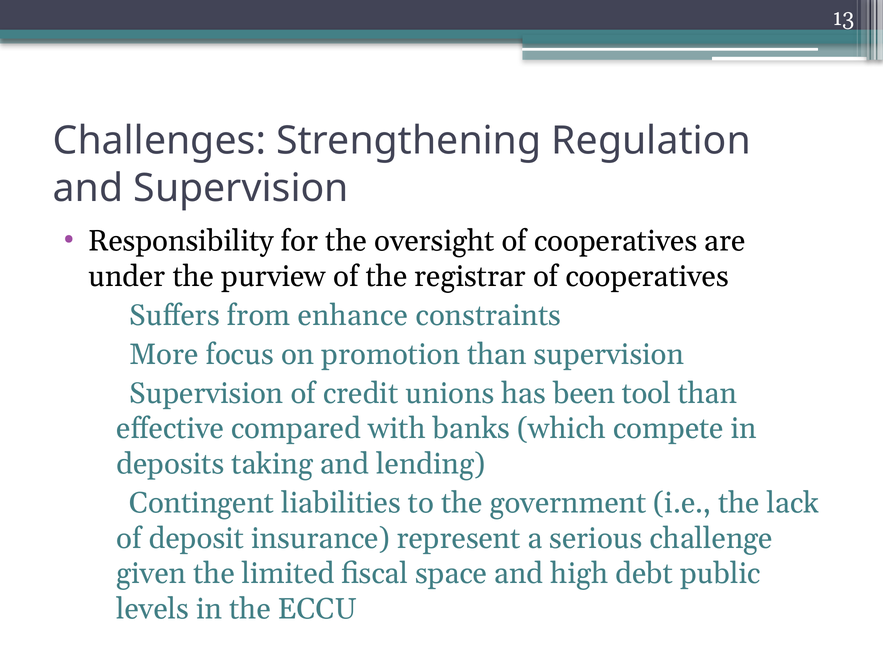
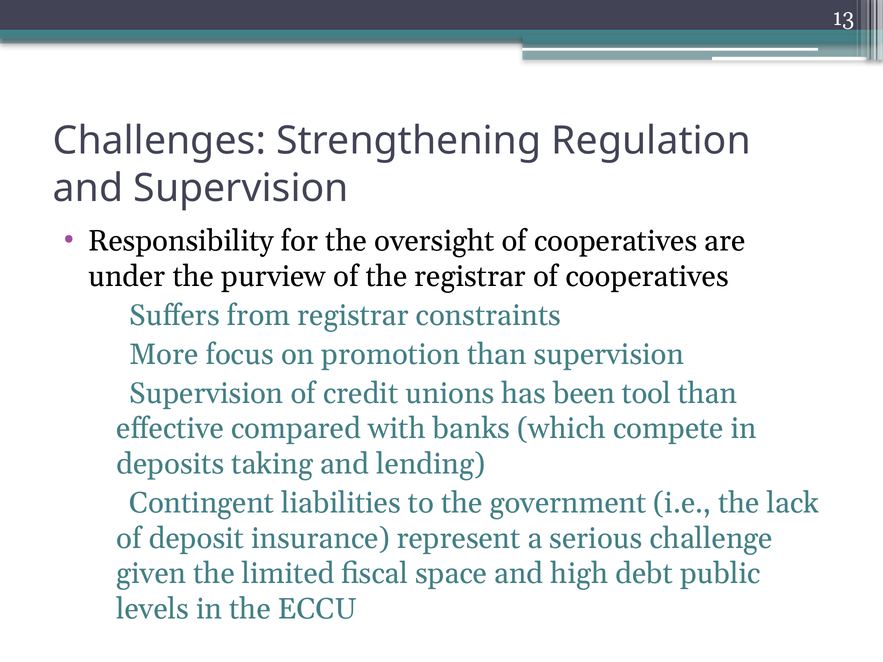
from enhance: enhance -> registrar (353, 316)
